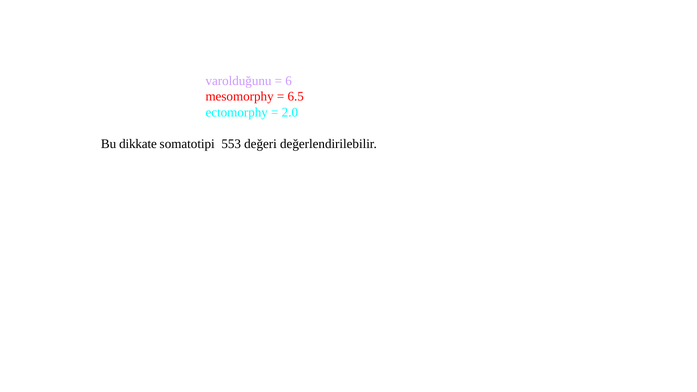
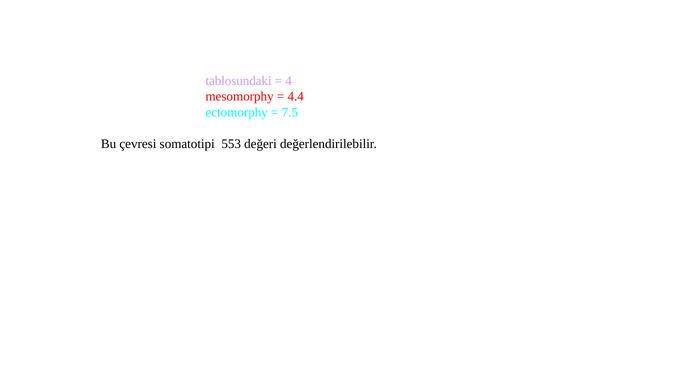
varolduğunu: varolduğunu -> tablosundaki (239, 81)
6: 6 -> 4 (289, 81)
6.5: 6.5 -> 4.4 (296, 97)
2.0: 2.0 -> 7.5 (290, 112)
dikkate: dikkate -> çevresi (138, 144)
